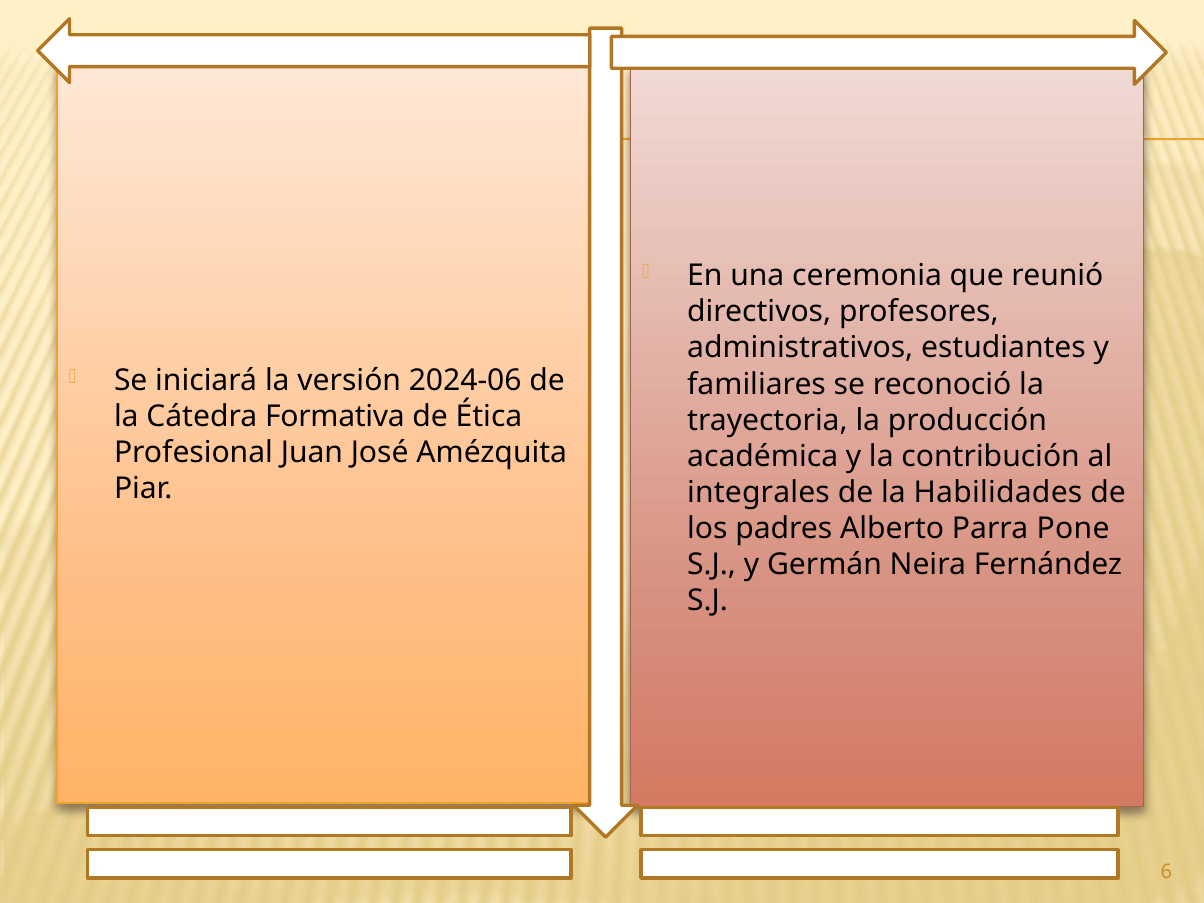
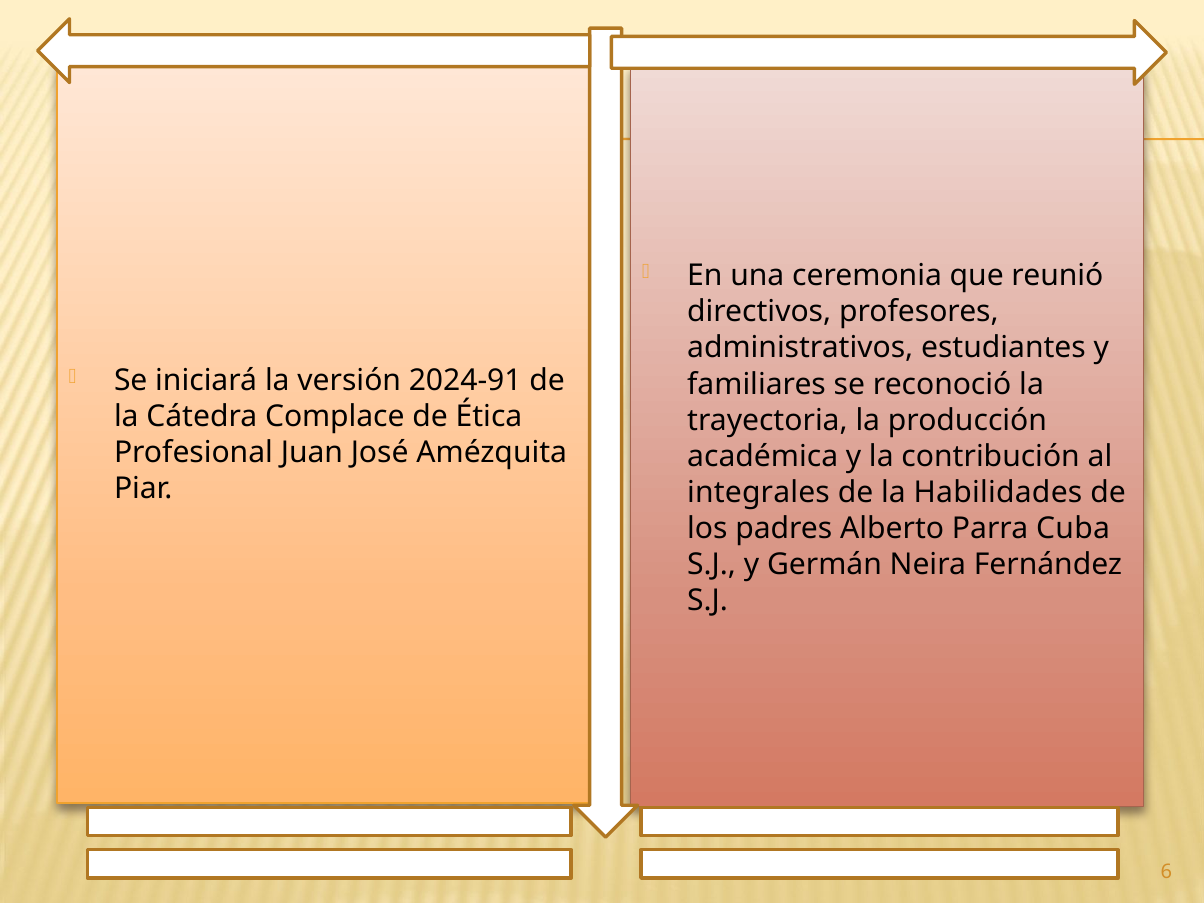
2024-06: 2024-06 -> 2024-91 (465, 381)
Formativa: Formativa -> Complace (335, 417)
Pone: Pone -> Cuba (1073, 529)
